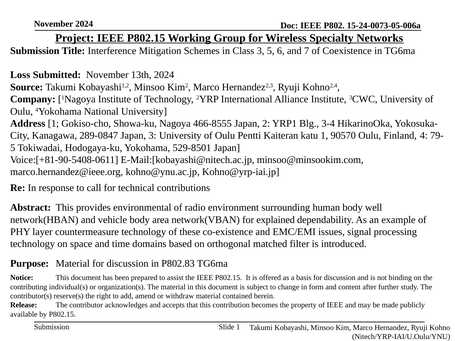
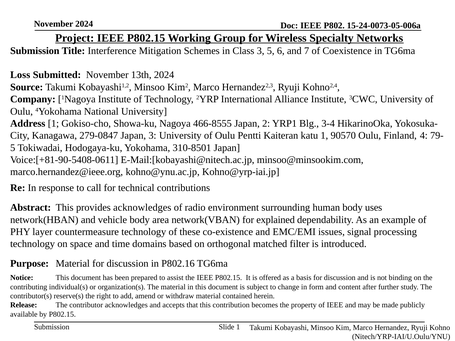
289-0847: 289-0847 -> 279-0847 (99, 136)
529-8501: 529-8501 -> 310-8501 (192, 148)
provides environmental: environmental -> acknowledges (142, 208)
well: well -> uses (374, 208)
P802.83: P802.83 -> P802.16 (178, 264)
